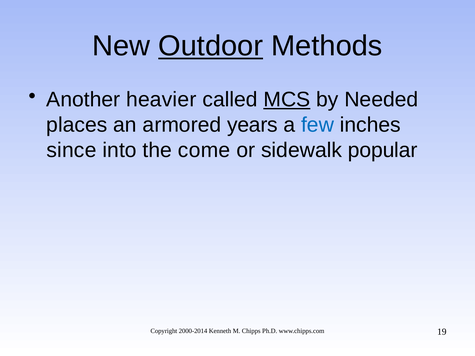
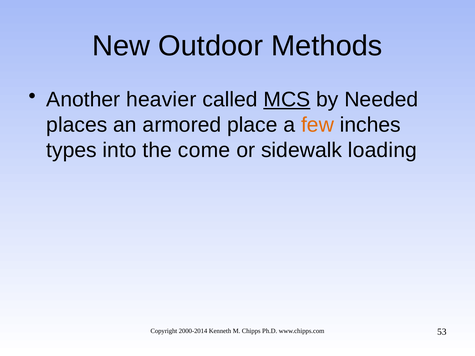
Outdoor underline: present -> none (211, 46)
years: years -> place (252, 125)
few colour: blue -> orange (317, 125)
since: since -> types (72, 150)
popular: popular -> loading (383, 150)
19: 19 -> 53 (442, 332)
